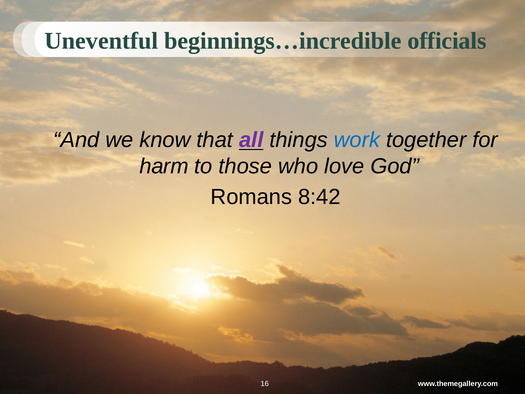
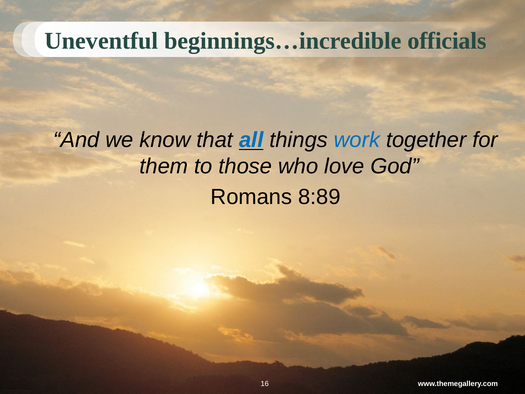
all colour: purple -> blue (251, 140)
harm: harm -> them (164, 166)
8:42: 8:42 -> 8:89 (319, 197)
